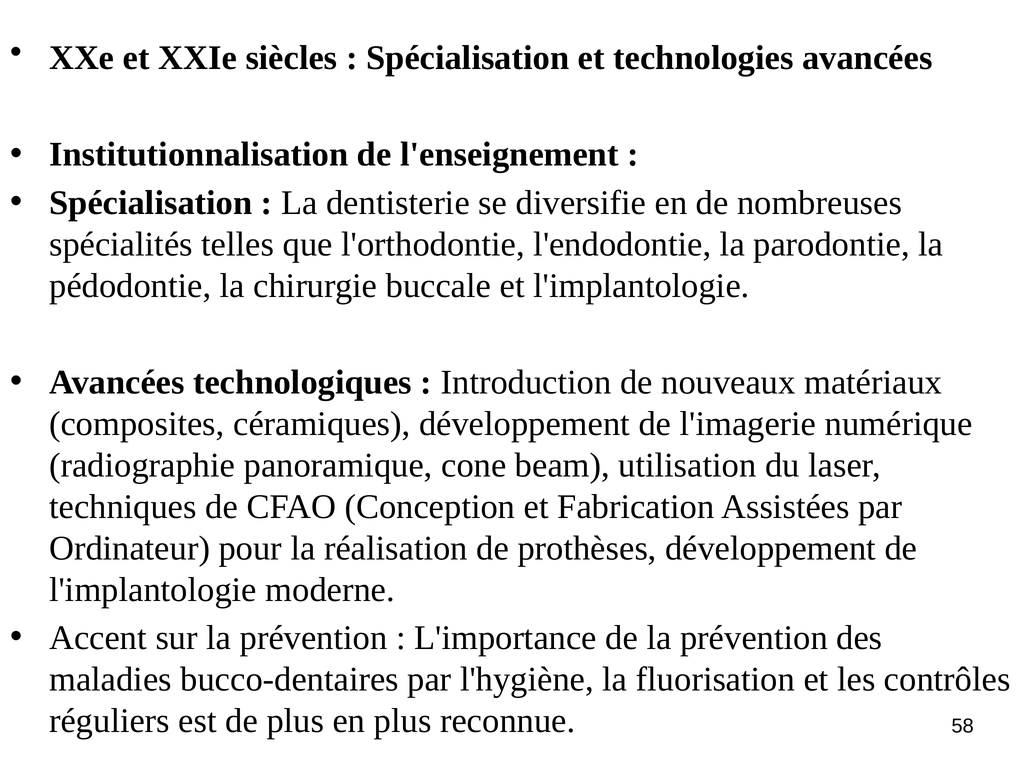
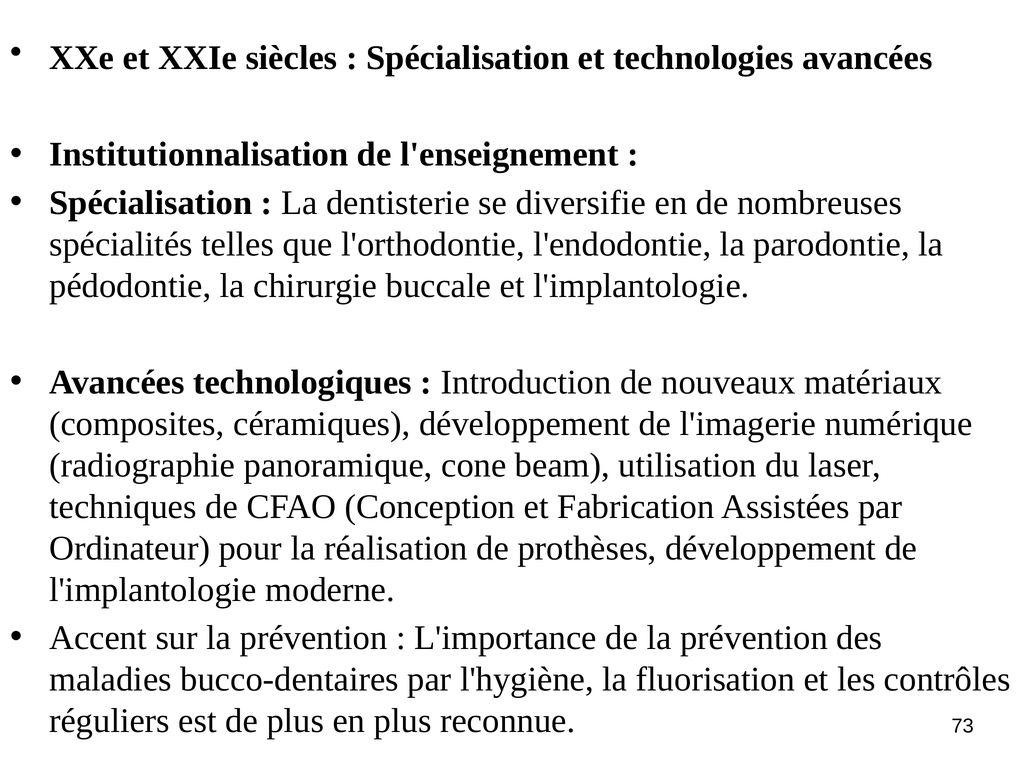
58: 58 -> 73 (963, 726)
